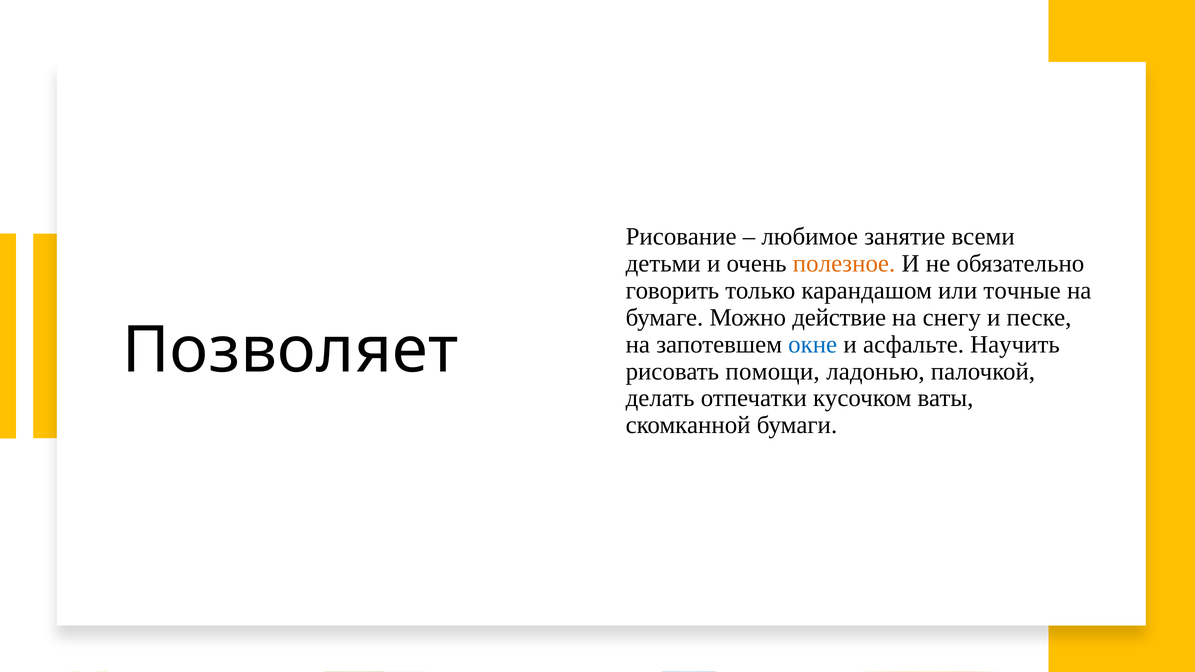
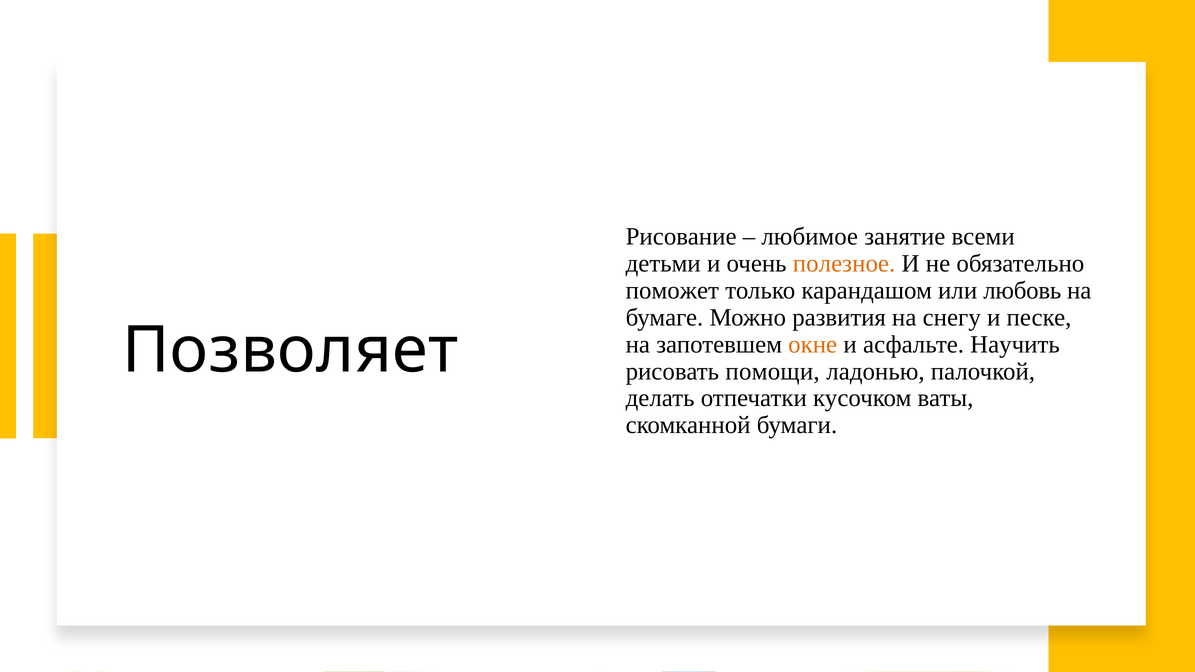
говорить: говорить -> поможет (672, 291)
точные: точные -> любовь (1022, 291)
действие: действие -> развития (839, 318)
окне colour: blue -> orange (813, 345)
